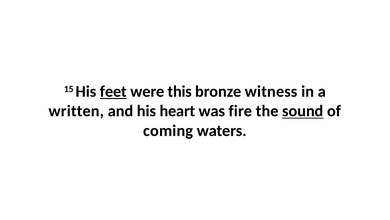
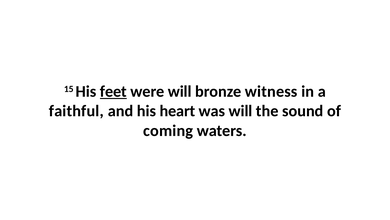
were this: this -> will (180, 91)
written: written -> faithful (76, 111)
was fire: fire -> will (241, 111)
sound underline: present -> none (303, 111)
